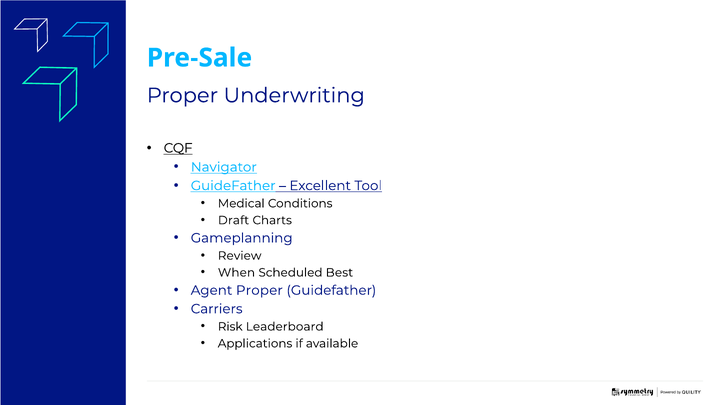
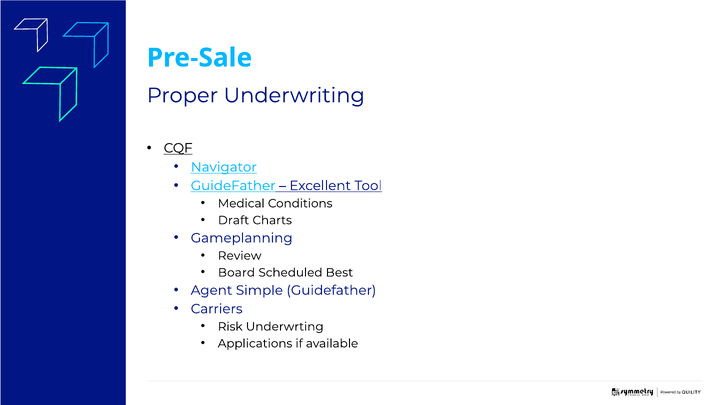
When: When -> Board (236, 273)
Agent Proper: Proper -> Simple (259, 291)
Leaderboard: Leaderboard -> Underwrting (285, 327)
